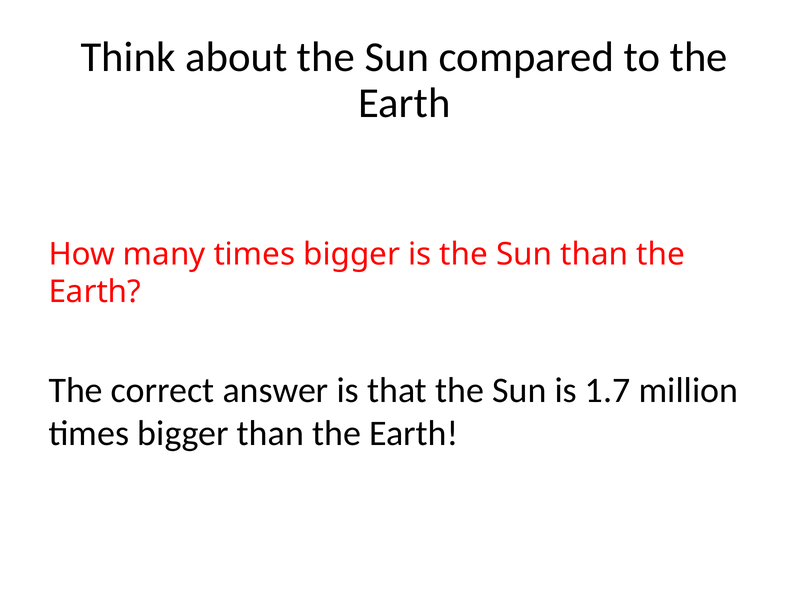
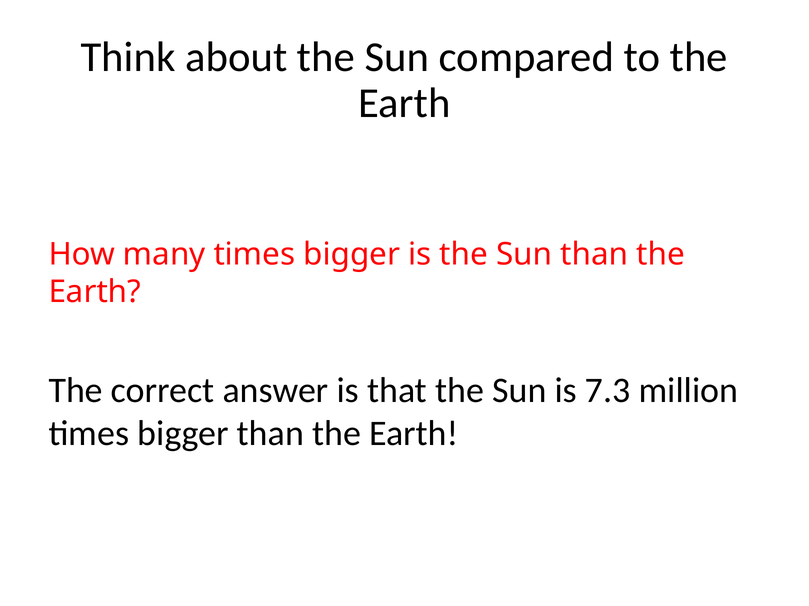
1.7: 1.7 -> 7.3 (608, 391)
